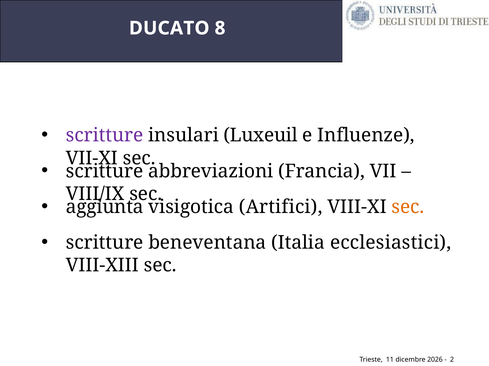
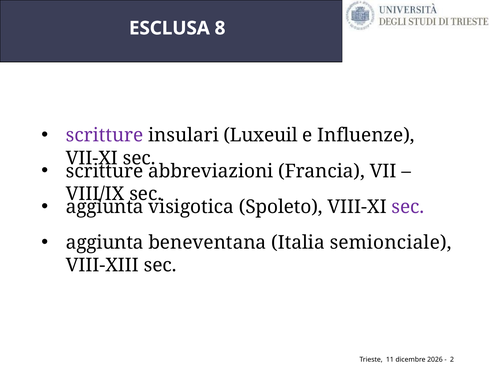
DUCATO: DUCATO -> ESCLUSA (169, 28)
Artifici: Artifici -> Spoleto (281, 207)
sec colour: orange -> purple (408, 207)
scritture: scritture -> aggiunta (105, 243)
ecclesiastici: ecclesiastici -> semionciale (391, 243)
